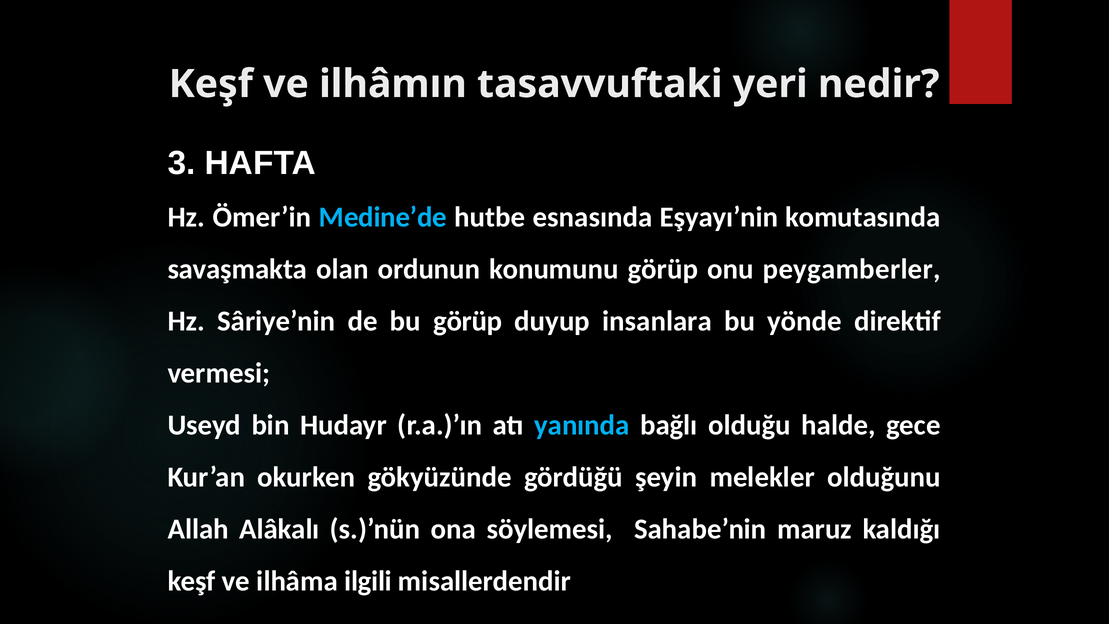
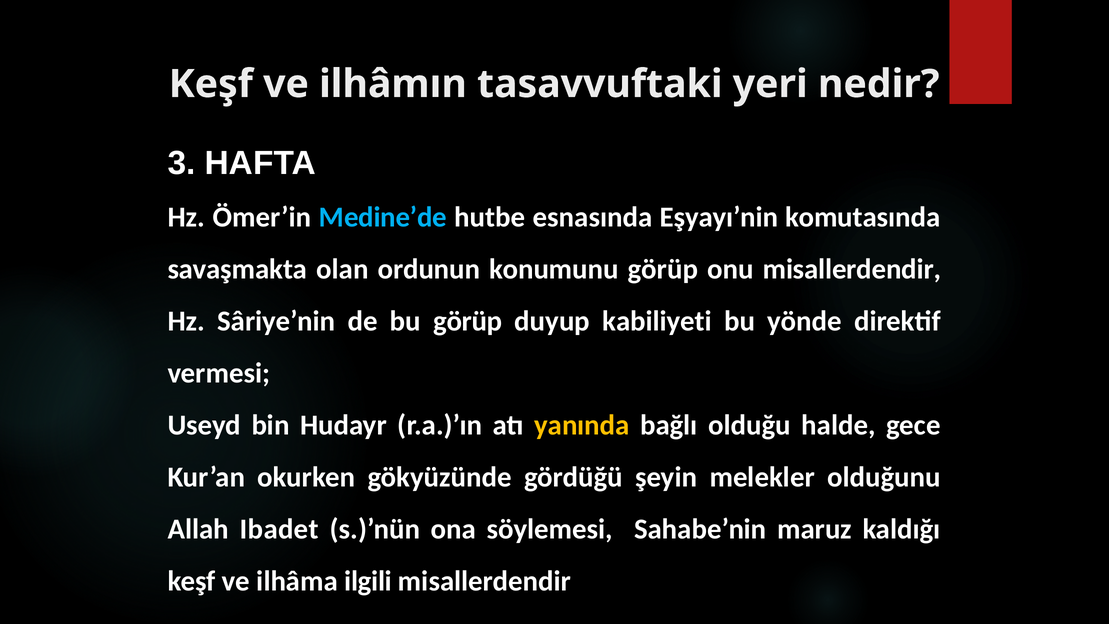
onu peygamberler: peygamberler -> misallerdendir (852, 269)
insanlara: insanlara -> kabiliyeti (657, 321)
yanında colour: light blue -> yellow (582, 425)
Alâkalı: Alâkalı -> Ibadet (279, 529)
